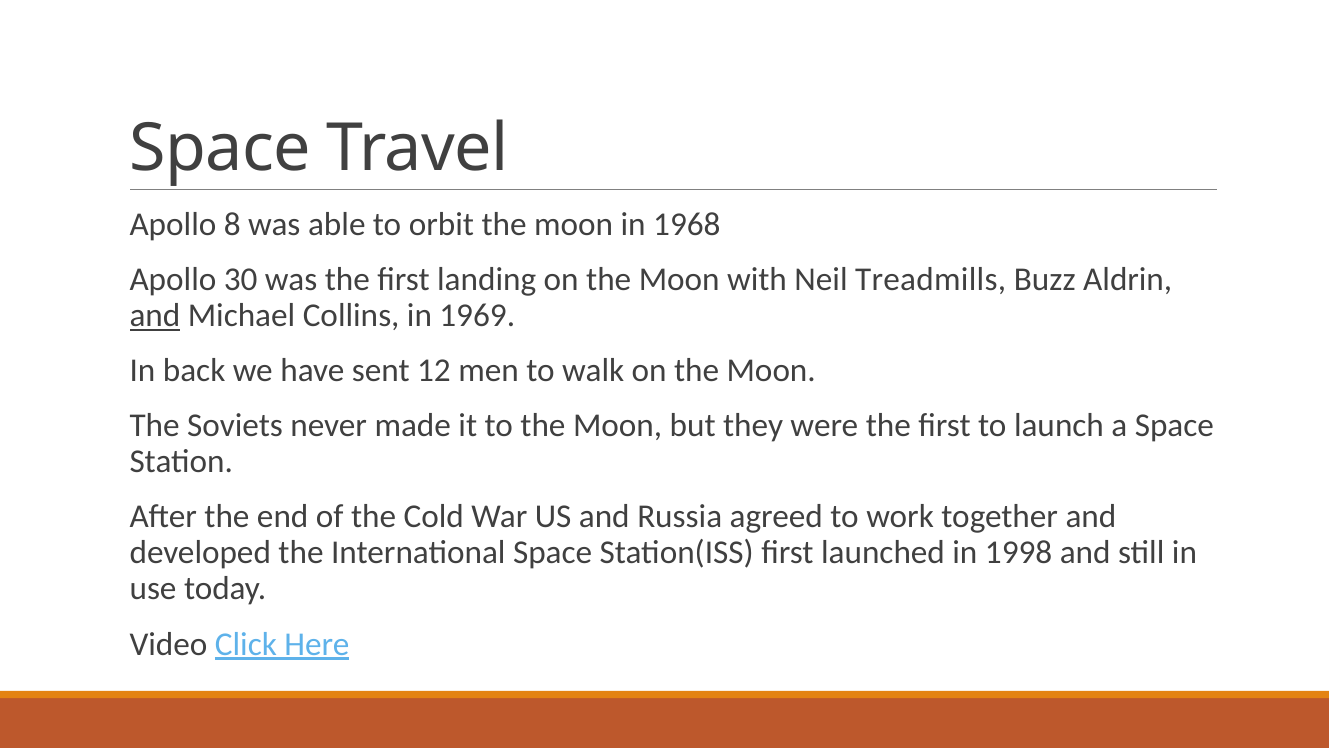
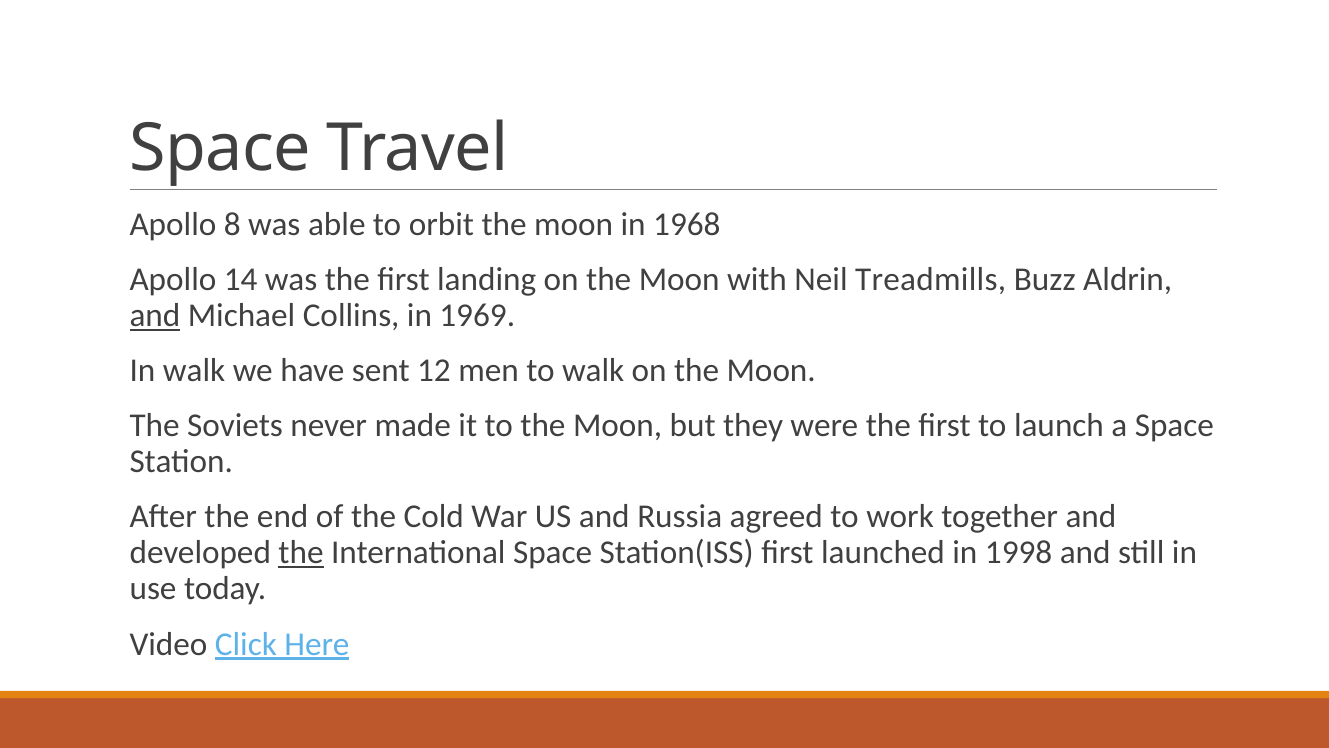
30: 30 -> 14 (241, 279)
In back: back -> walk (194, 370)
the underline: none -> present (301, 553)
